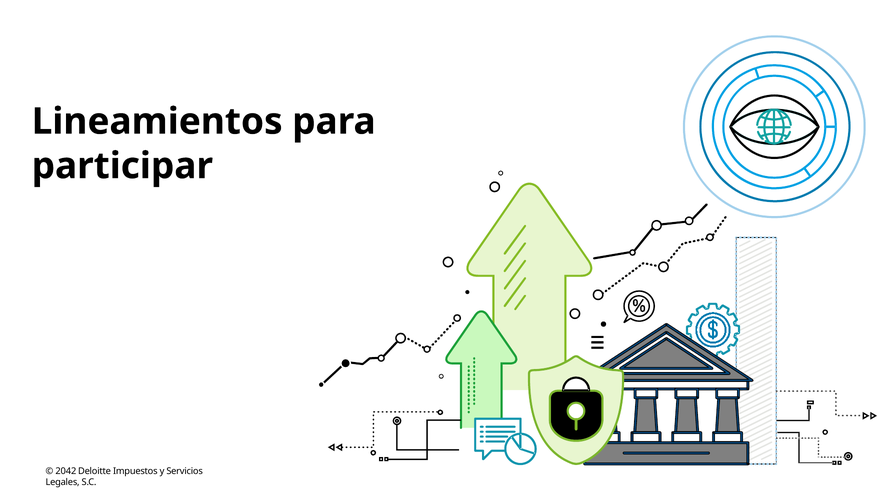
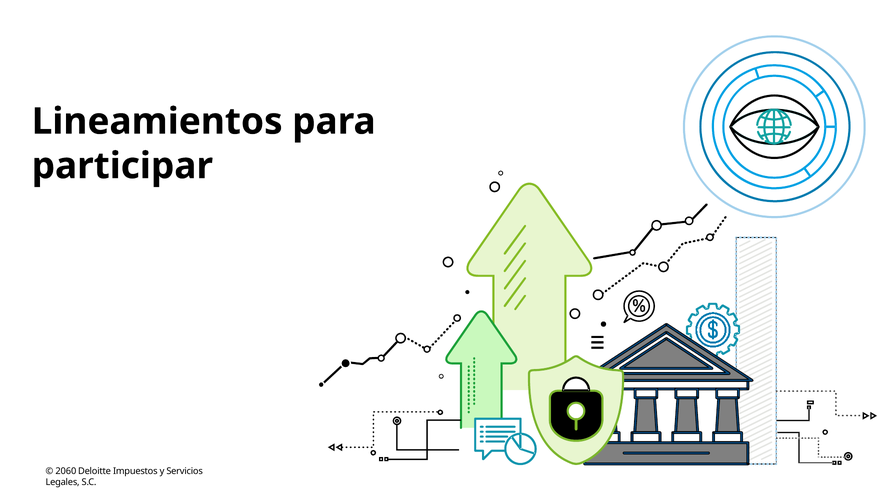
2042: 2042 -> 2060 (66, 471)
